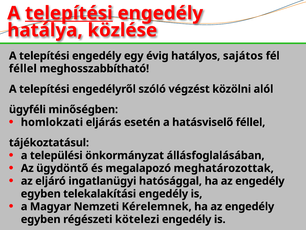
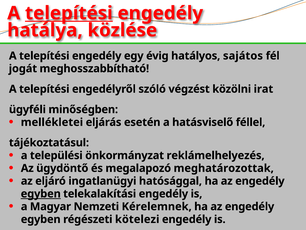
féllel: féllel -> jogát (23, 68)
alól: alól -> irat (263, 89)
homlokzati: homlokzati -> mellékletei (52, 122)
állásfoglalásában: állásfoglalásában -> reklámelhelyezés (216, 155)
egyben underline: none -> present (41, 193)
